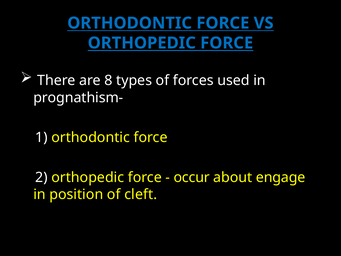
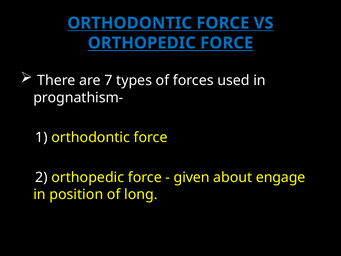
8: 8 -> 7 (108, 80)
occur: occur -> given (192, 177)
cleft: cleft -> long (141, 194)
